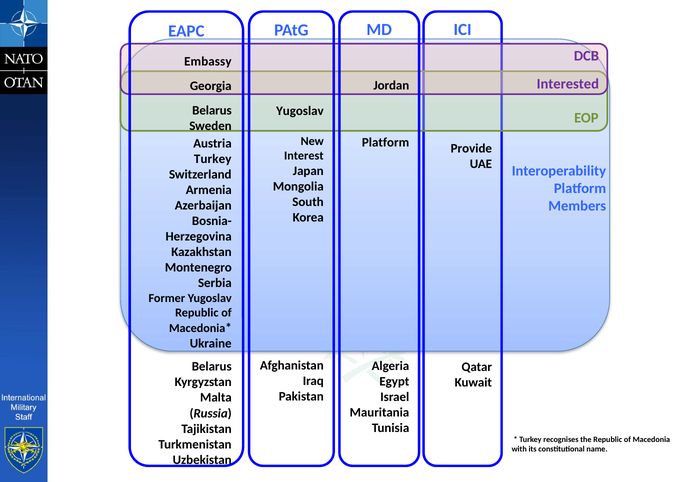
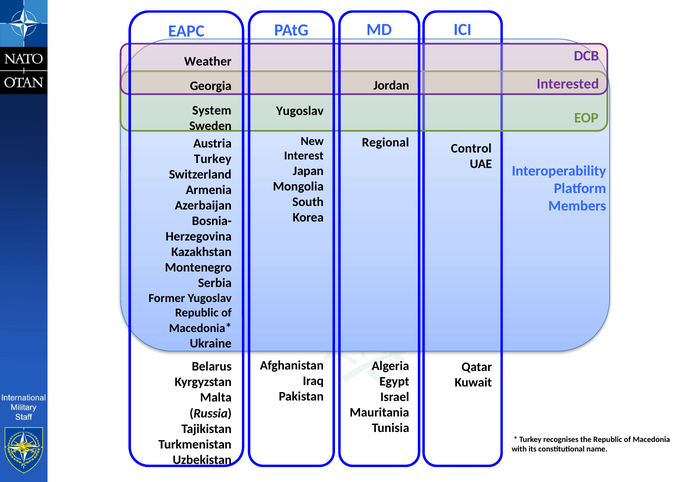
Embassy: Embassy -> Weather (208, 62)
Belarus: Belarus -> System (212, 110)
Platform: Platform -> Regional (386, 143)
Provide: Provide -> Control (471, 149)
